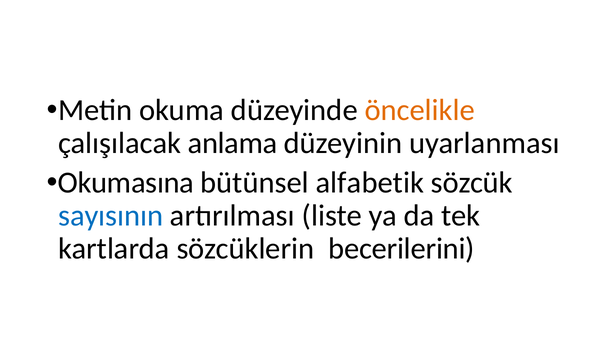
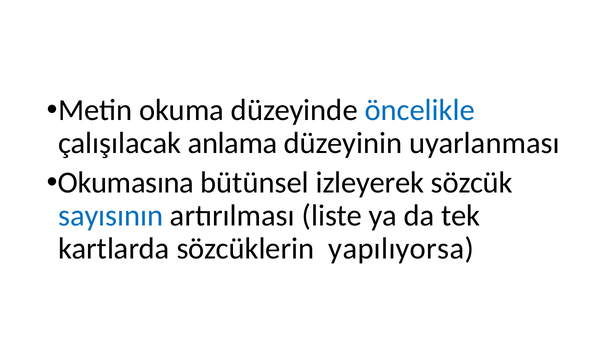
öncelikle colour: orange -> blue (420, 110)
alfabetik: alfabetik -> izleyerek (370, 183)
becerilerini: becerilerini -> yapılıyorsa (401, 249)
